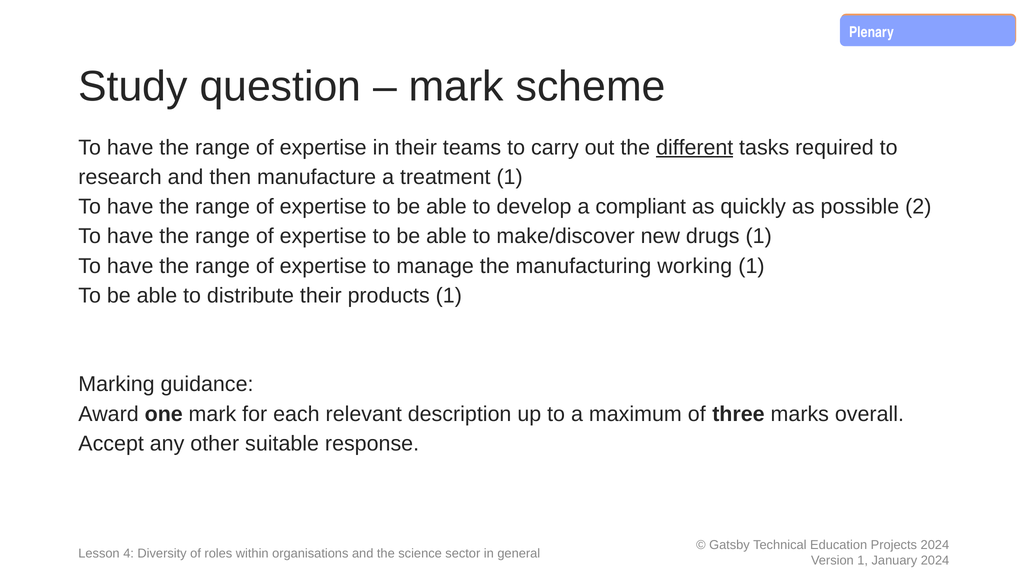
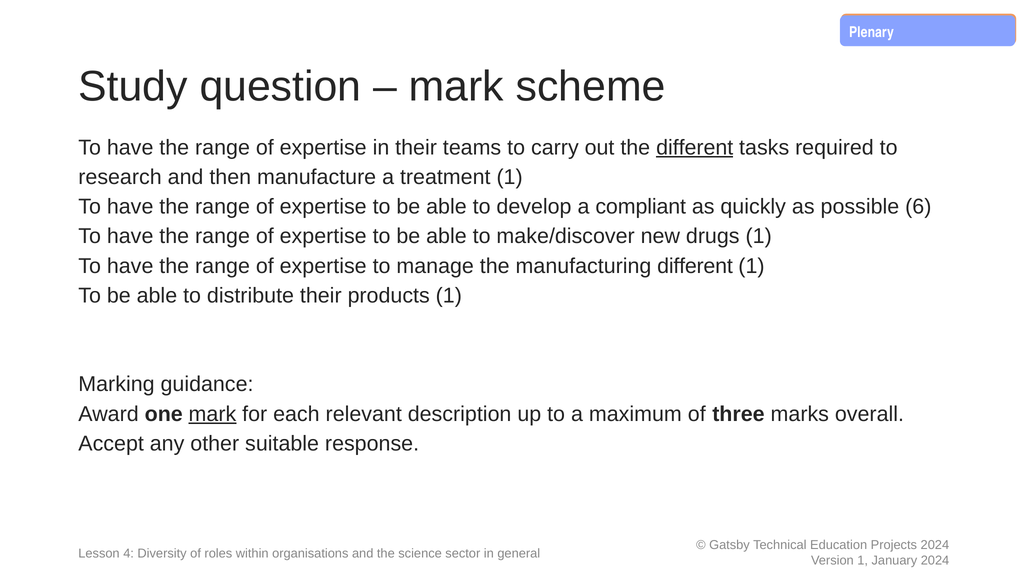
2: 2 -> 6 (918, 206)
manufacturing working: working -> different (695, 266)
mark underline: none -> present (212, 413)
